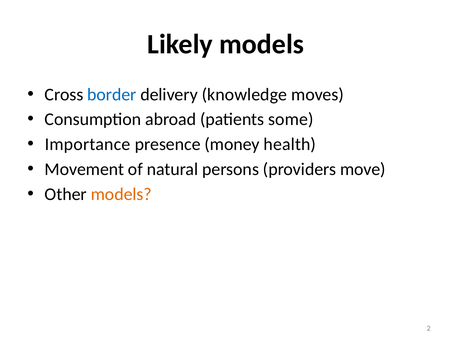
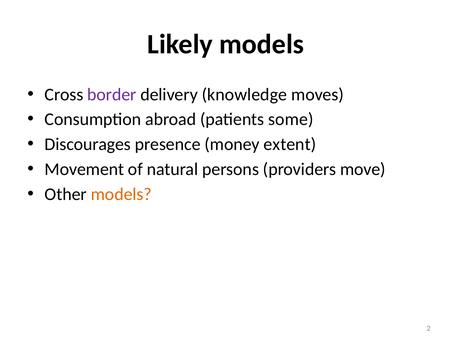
border colour: blue -> purple (112, 94)
Importance: Importance -> Discourages (88, 144)
health: health -> extent (290, 144)
